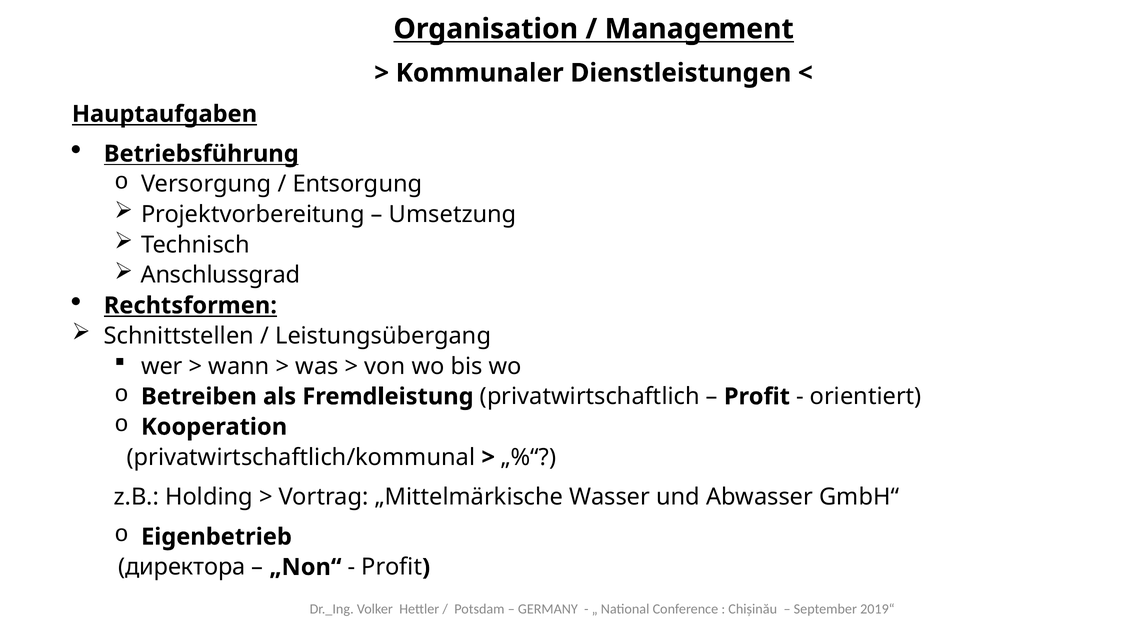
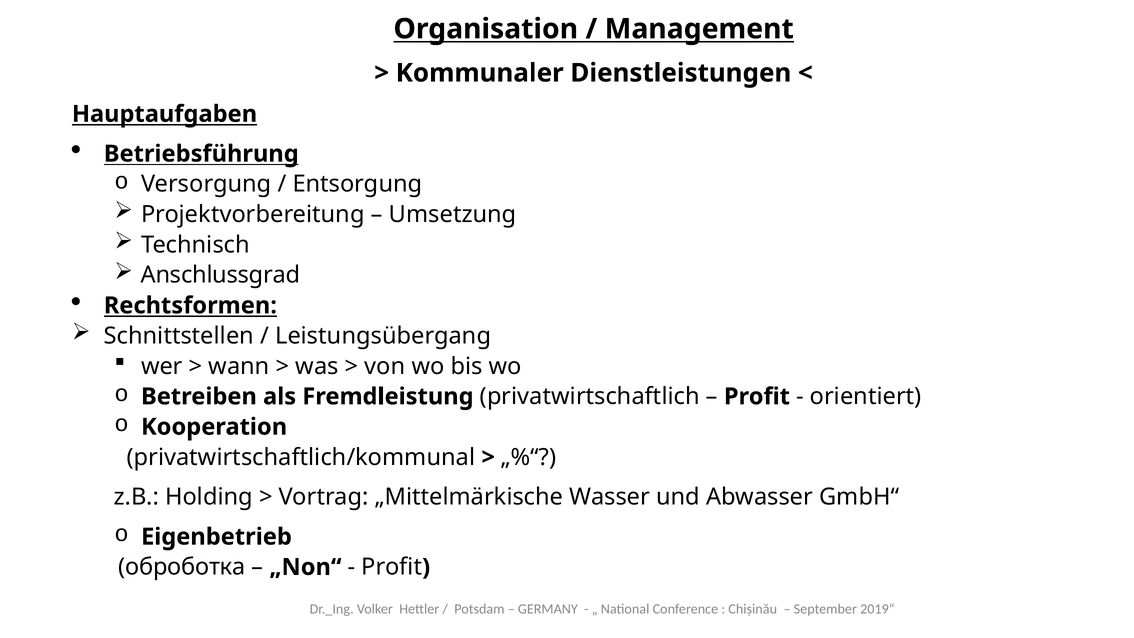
директора: директора -> оброботка (182, 567)
